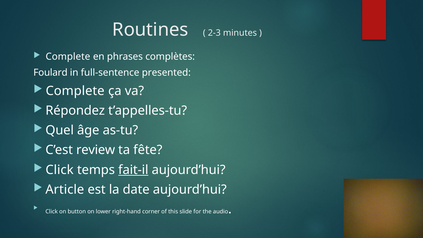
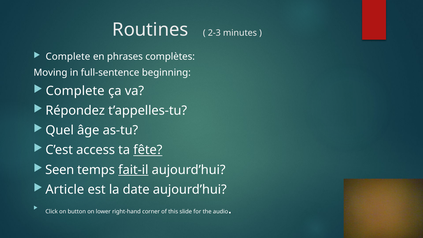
Foulard: Foulard -> Moving (50, 73)
presented: presented -> beginning (166, 73)
review: review -> access (96, 150)
fête underline: none -> present (148, 150)
Click: Click -> Seen (60, 170)
